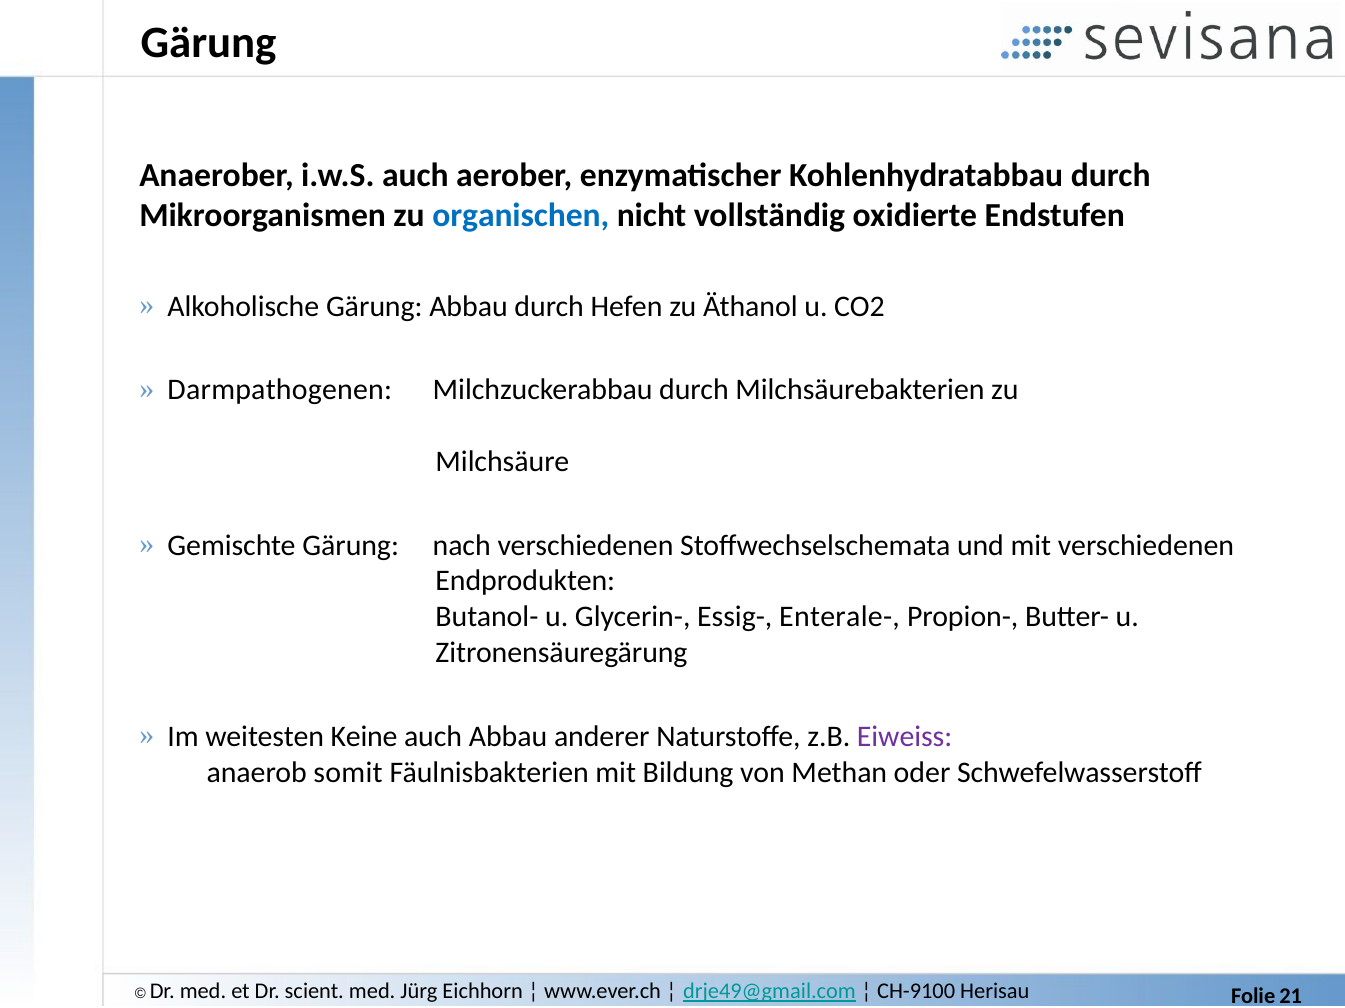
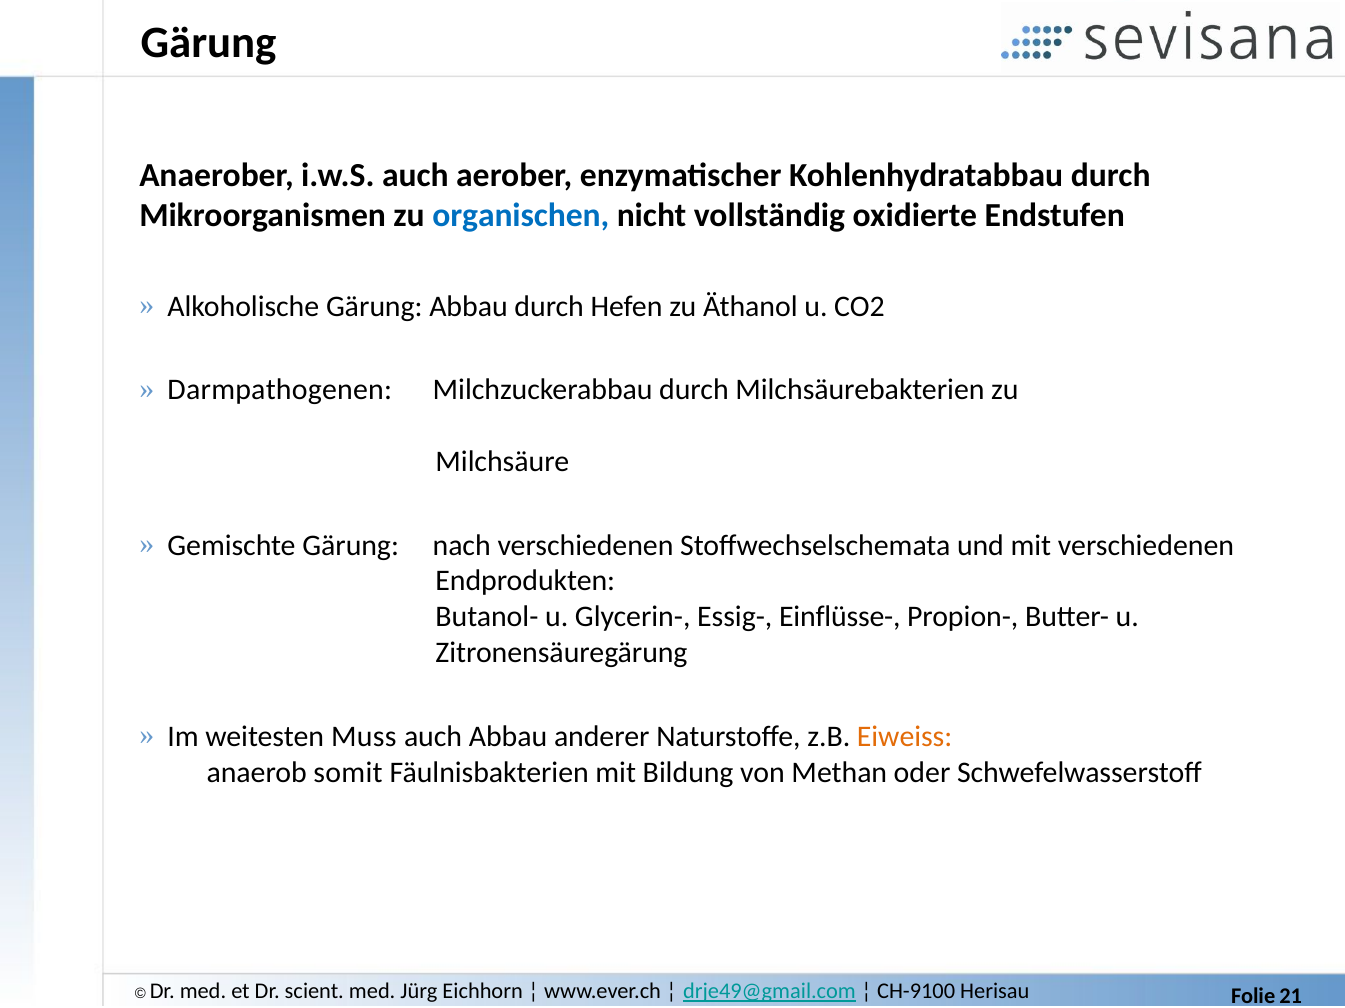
Enterale-: Enterale- -> Einflüsse- (840, 617)
Keine: Keine -> Muss (364, 737)
Eiweiss colour: purple -> orange (905, 737)
